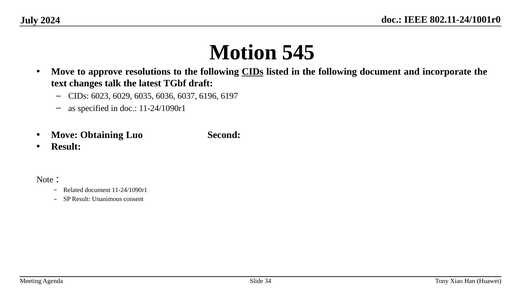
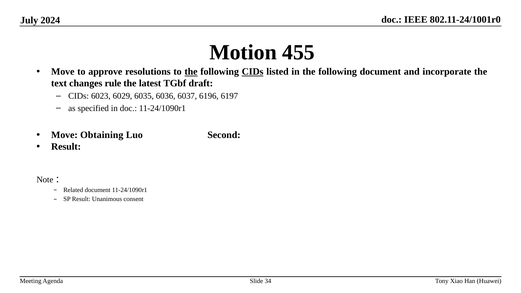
545: 545 -> 455 (298, 52)
the underline: none -> present (191, 72)
talk: talk -> rule (113, 83)
